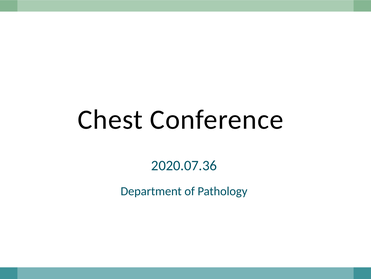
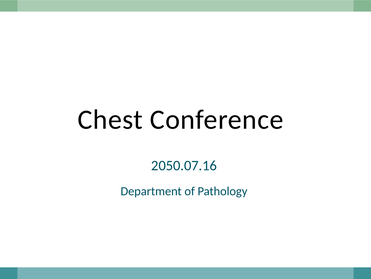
2020.07.36: 2020.07.36 -> 2050.07.16 (184, 165)
